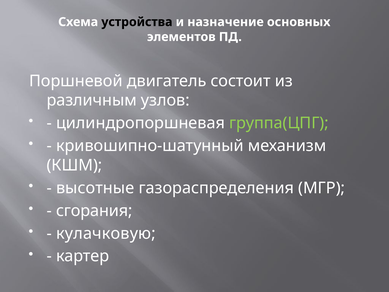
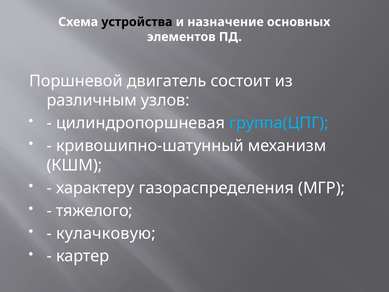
группа(ЦПГ colour: light green -> light blue (279, 123)
высотные: высотные -> характеру (95, 188)
сгорания: сгорания -> тяжелого (94, 211)
